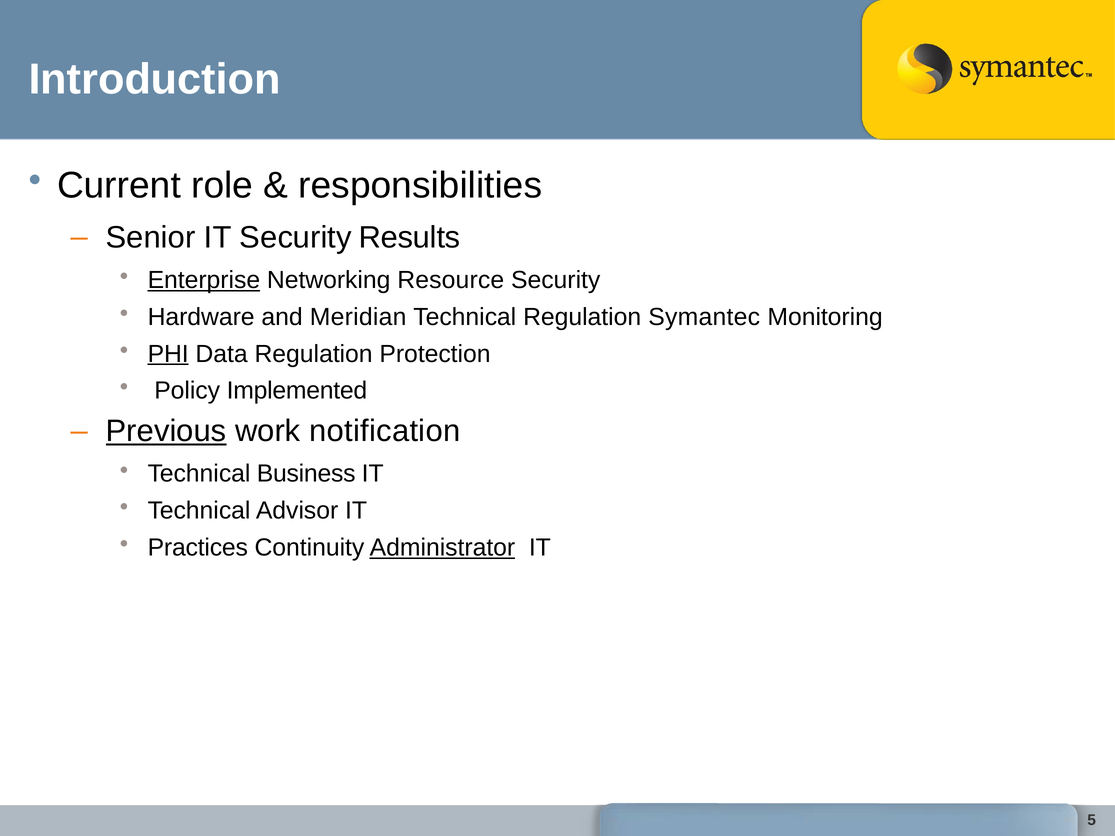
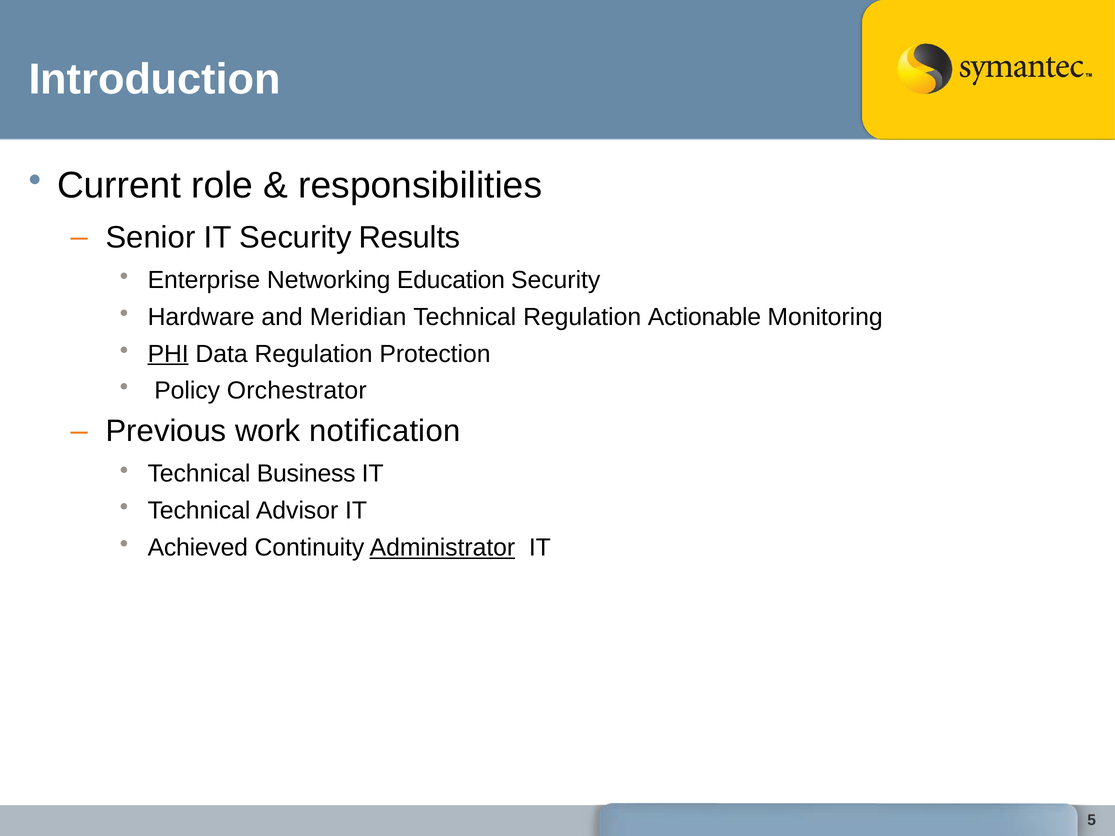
Enterprise underline: present -> none (204, 280)
Resource: Resource -> Education (451, 280)
Symantec: Symantec -> Actionable (704, 317)
Implemented: Implemented -> Orchestrator (297, 391)
Previous underline: present -> none (166, 431)
Practices: Practices -> Achieved (198, 548)
